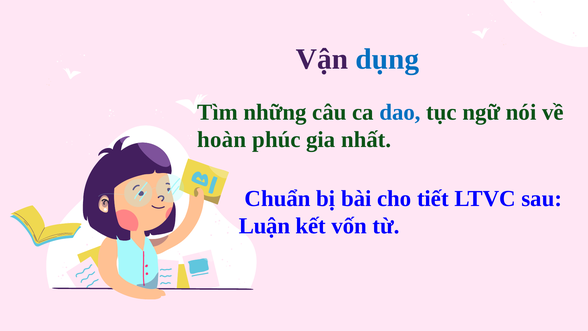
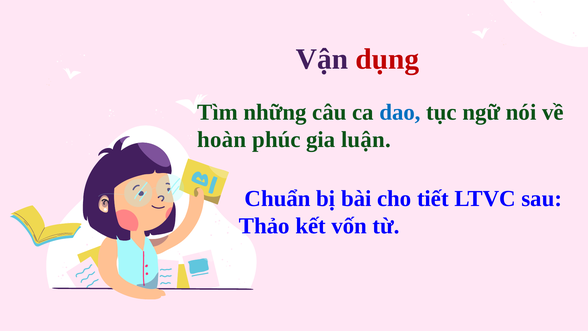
dụng colour: blue -> red (387, 59)
nhất: nhất -> luận (366, 140)
Luận: Luận -> Thảo (264, 226)
